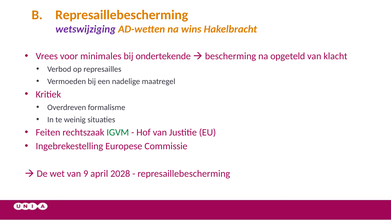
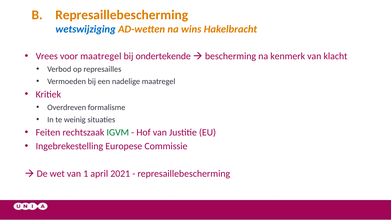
wetswijziging colour: purple -> blue (86, 29)
voor minimales: minimales -> maatregel (101, 56)
opgeteld: opgeteld -> kenmerk (288, 56)
9: 9 -> 1 (86, 174)
2028: 2028 -> 2021 (120, 174)
